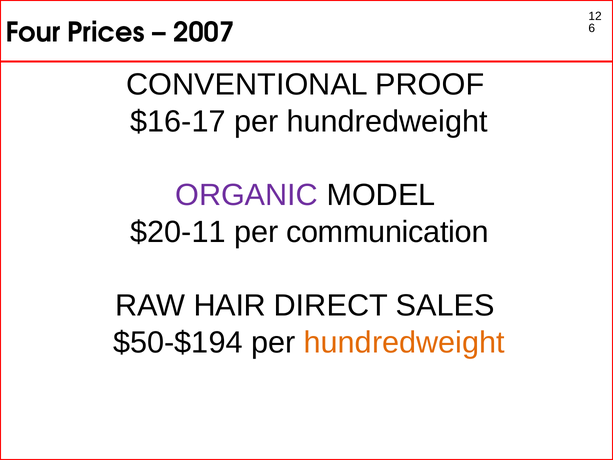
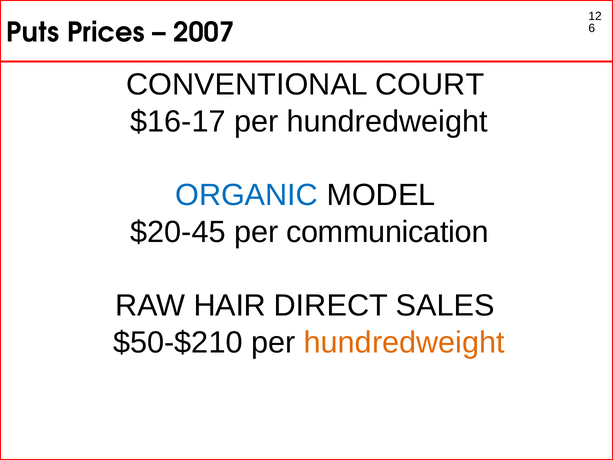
Four: Four -> Puts (33, 33)
PROOF: PROOF -> COURT (430, 85)
ORGANIC colour: purple -> blue (247, 195)
$20-11: $20-11 -> $20-45 (178, 232)
$50-$194: $50-$194 -> $50-$210 (178, 342)
